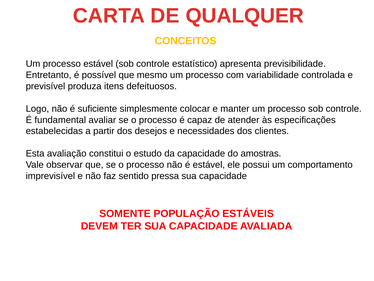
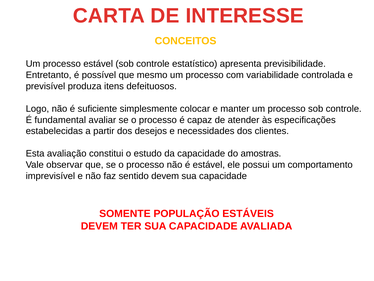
QUALQUER: QUALQUER -> INTERESSE (245, 16)
sentido pressa: pressa -> devem (165, 176)
